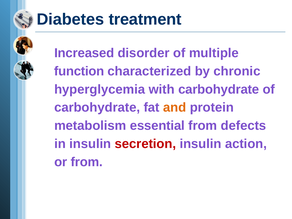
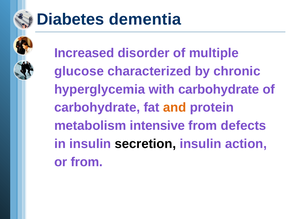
treatment: treatment -> dementia (145, 19)
function: function -> glucose (79, 71)
essential: essential -> intensive (157, 126)
secretion colour: red -> black (145, 144)
